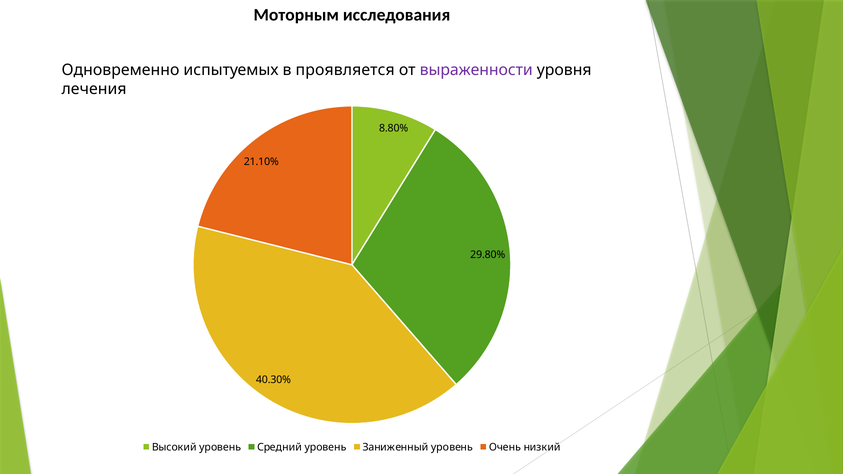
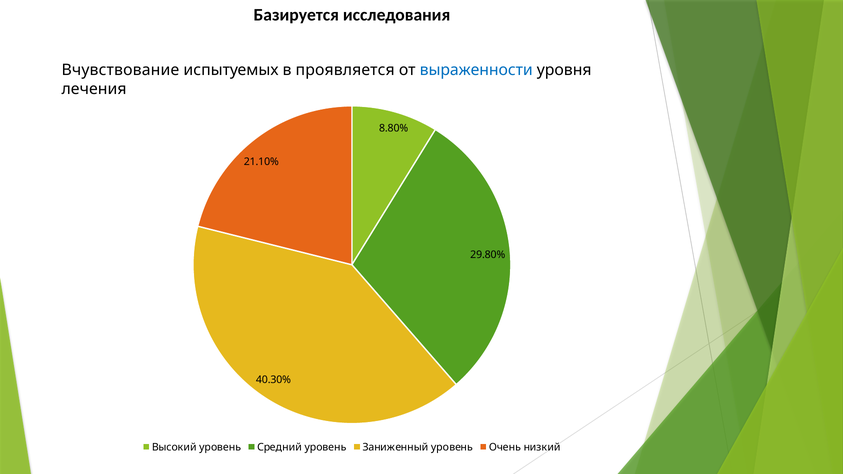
Моторным: Моторным -> Базируется (296, 15)
Одновременно: Одновременно -> Вчувствование (120, 70)
выраженности colour: purple -> blue (476, 70)
